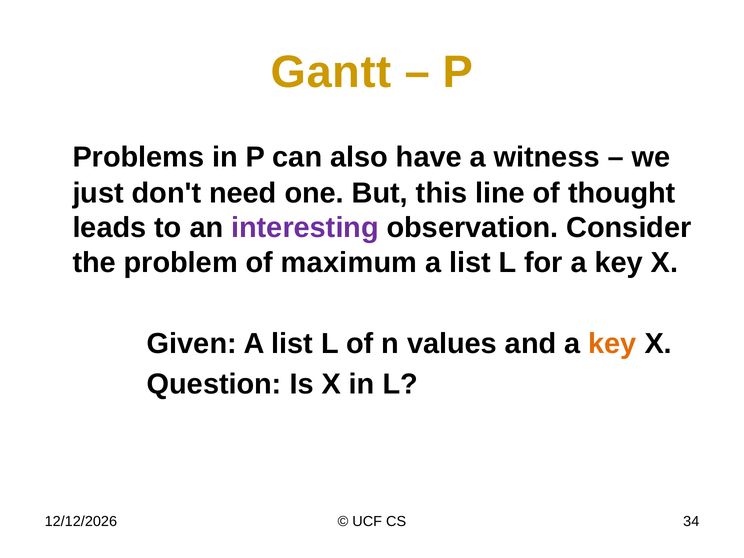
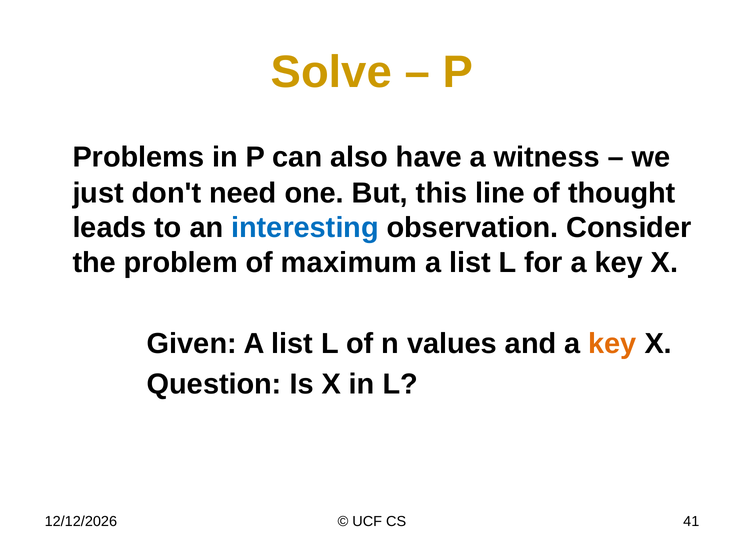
Gantt: Gantt -> Solve (331, 72)
interesting colour: purple -> blue (305, 228)
34: 34 -> 41 (691, 522)
